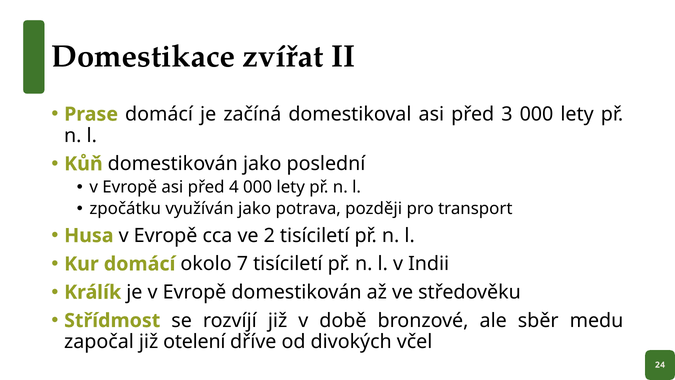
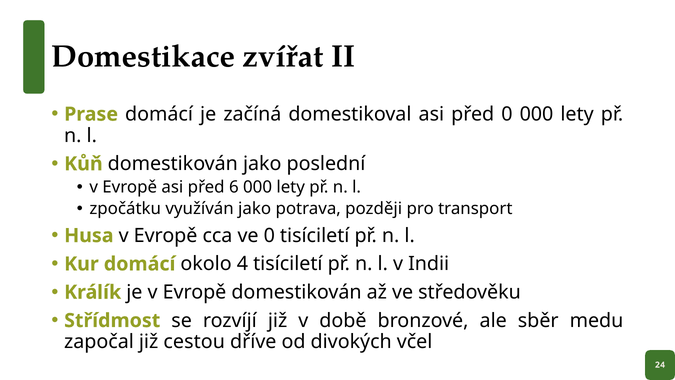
před 3: 3 -> 0 (507, 114)
4: 4 -> 6 (234, 187)
ve 2: 2 -> 0 (269, 235)
7: 7 -> 4 (242, 264)
otelení: otelení -> cestou (194, 342)
